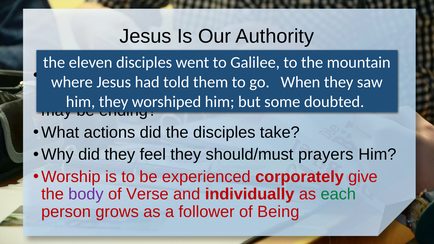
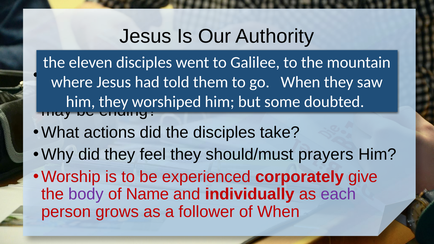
Verse: Verse -> Name (147, 194)
each colour: green -> purple (338, 194)
of Being: Being -> When (278, 212)
